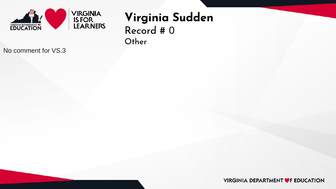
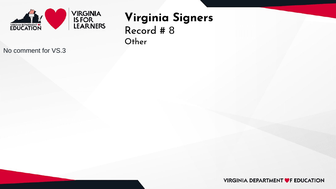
Sudden: Sudden -> Signers (193, 17)
0: 0 -> 8 (172, 30)
